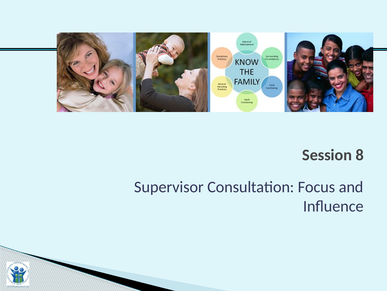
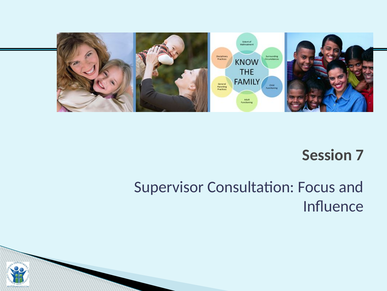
8: 8 -> 7 (360, 155)
